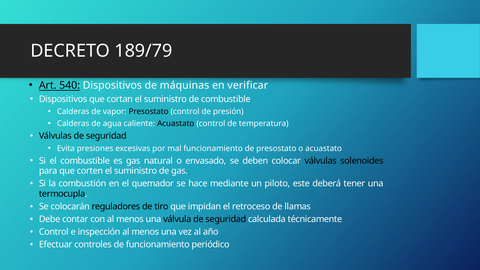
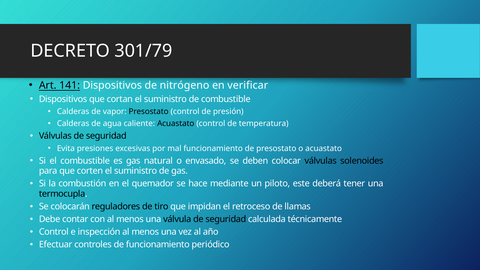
189/79: 189/79 -> 301/79 (143, 51)
540: 540 -> 141 (70, 86)
máquinas: máquinas -> nitrógeno (185, 86)
